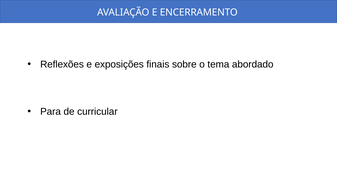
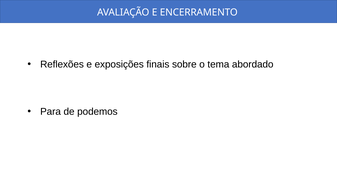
curricular: curricular -> podemos (97, 111)
